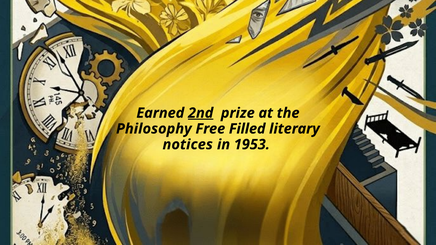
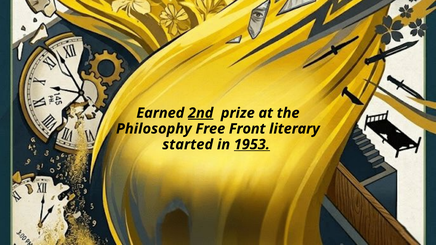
Filled: Filled -> Front (247, 129)
notices: notices -> started (188, 145)
1953 underline: none -> present (252, 145)
